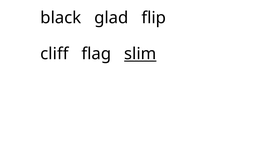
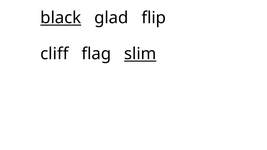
black underline: none -> present (61, 18)
